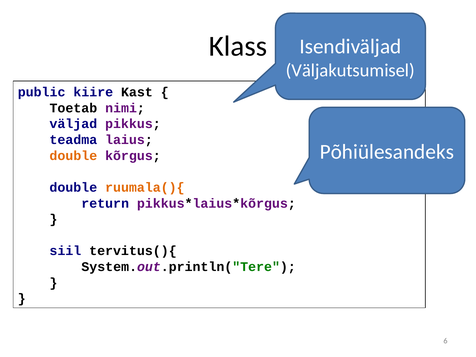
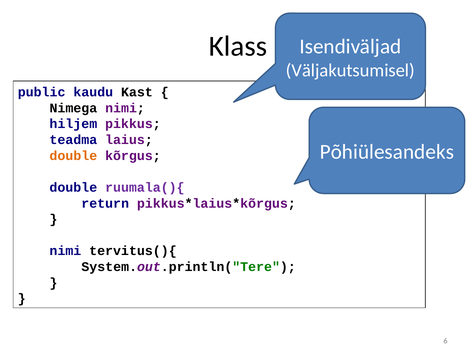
kiire: kiire -> kaudu (93, 92)
Toetab: Toetab -> Nimega (73, 108)
väljad: väljad -> hiljem (73, 124)
ruumala(){ colour: orange -> purple (145, 187)
siil: siil -> nimi (65, 251)
